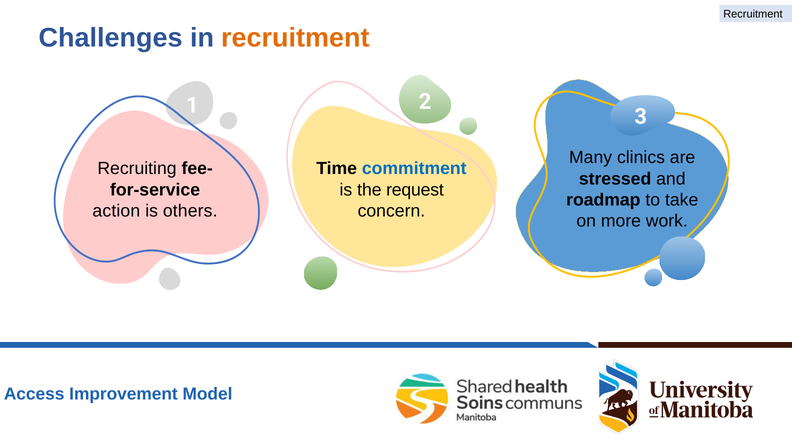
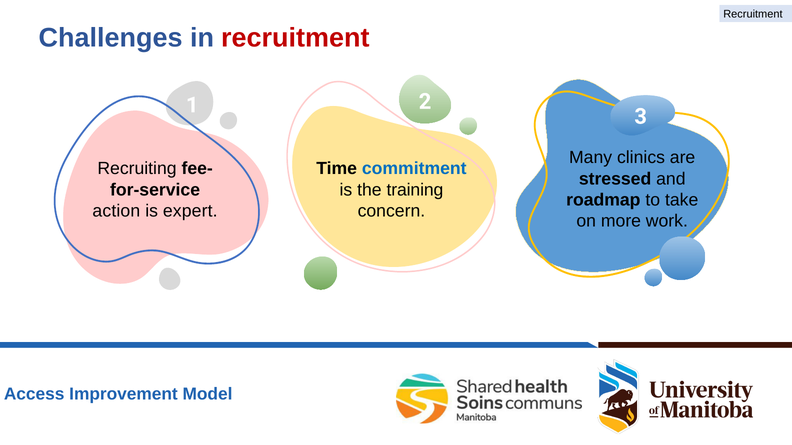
recruitment colour: orange -> red (296, 38)
request: request -> training (415, 190)
others: others -> expert (190, 211)
